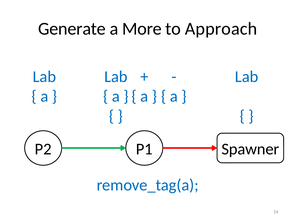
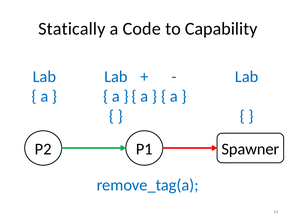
Generate: Generate -> Statically (72, 29)
More: More -> Code (142, 29)
Approach: Approach -> Capability (221, 29)
